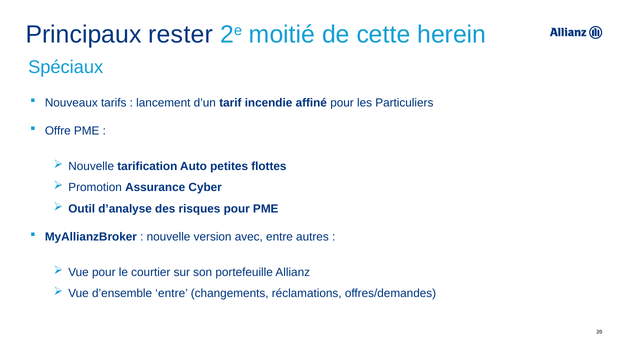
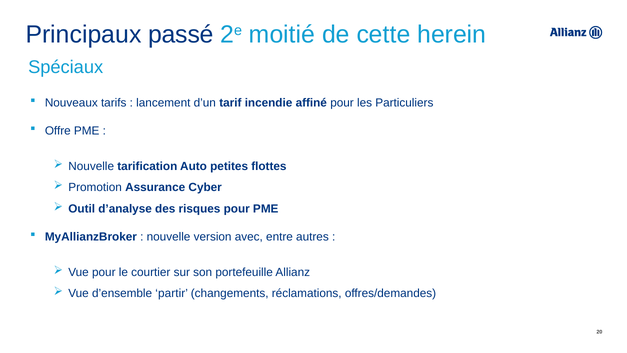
rester: rester -> passé (181, 34)
d’ensemble entre: entre -> partir (172, 293)
